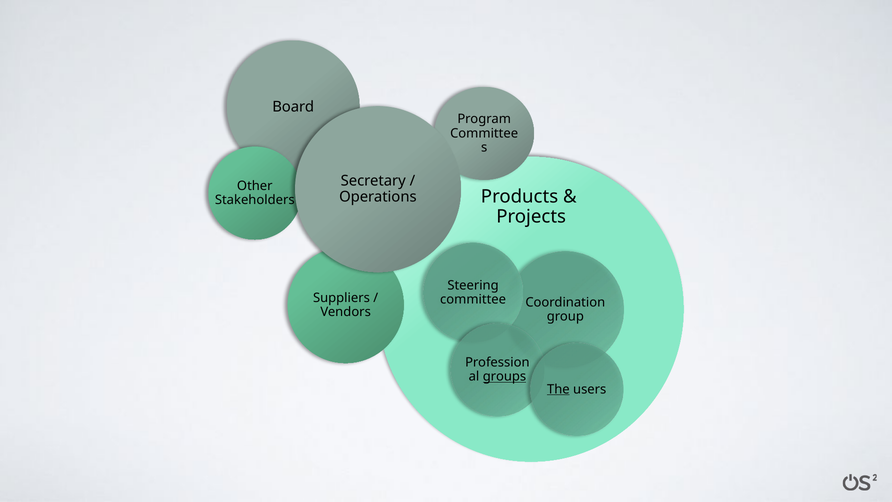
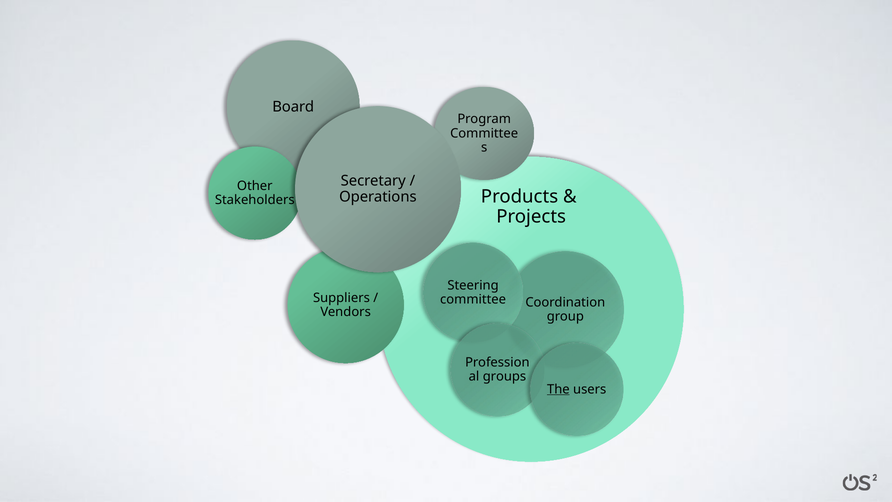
groups underline: present -> none (504, 376)
